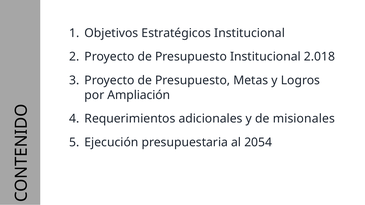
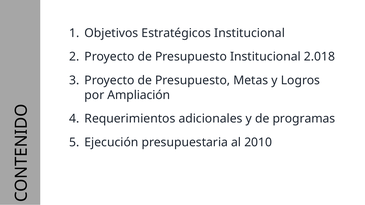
misionales: misionales -> programas (304, 119)
2054: 2054 -> 2010 (258, 143)
